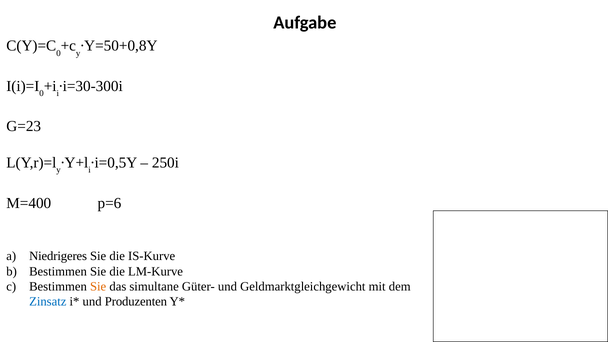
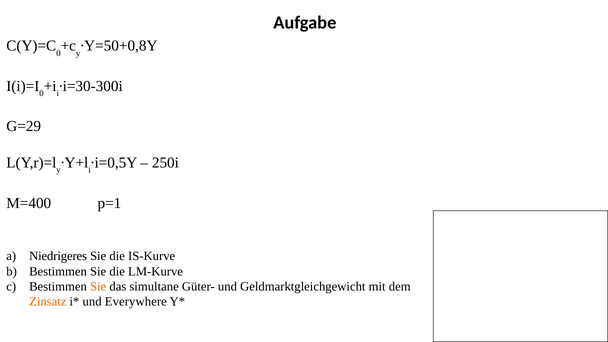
G=23: G=23 -> G=29 (24, 126)
p=6: p=6 -> p=1 (109, 203)
Zinsatz colour: blue -> orange (48, 302)
Produzenten: Produzenten -> Everywhere (136, 302)
